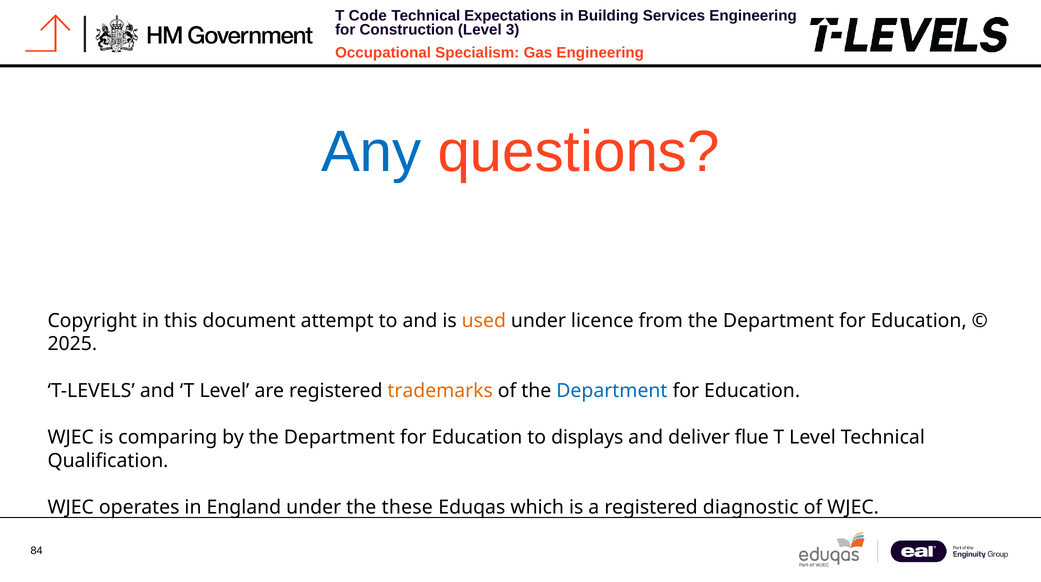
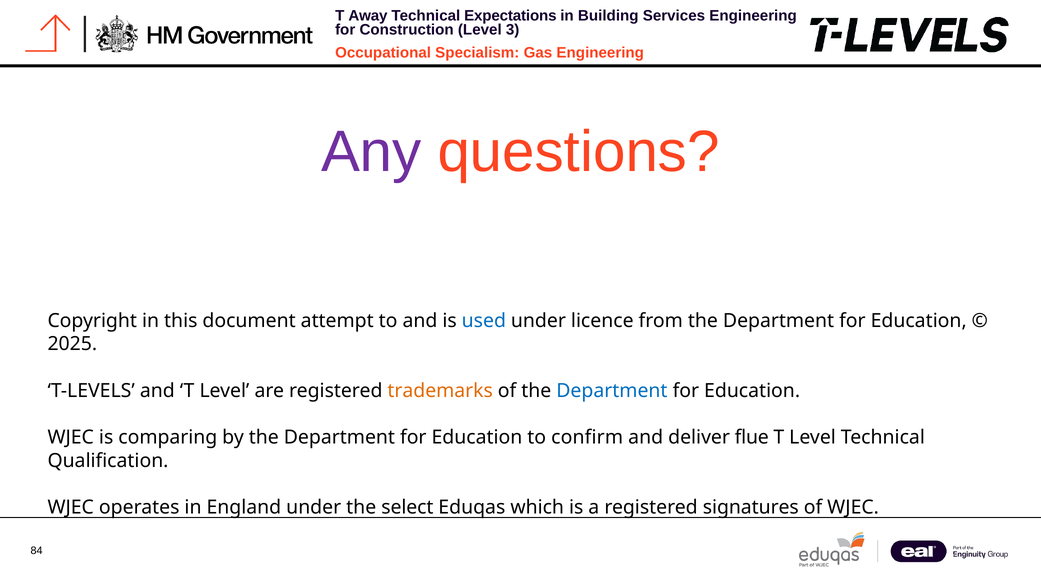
Code: Code -> Away (368, 16)
Any colour: blue -> purple (371, 152)
used colour: orange -> blue (484, 321)
displays: displays -> confirm (587, 437)
these: these -> select (407, 507)
diagnostic: diagnostic -> signatures (751, 507)
